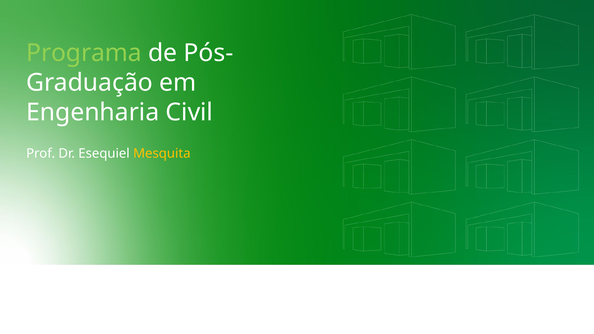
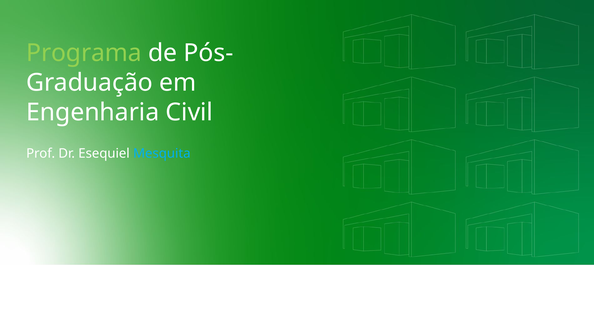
Mesquita colour: yellow -> light blue (162, 153)
